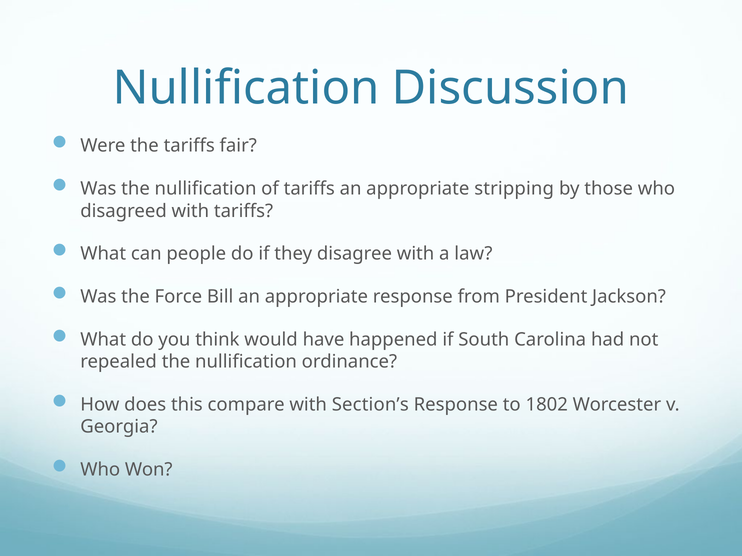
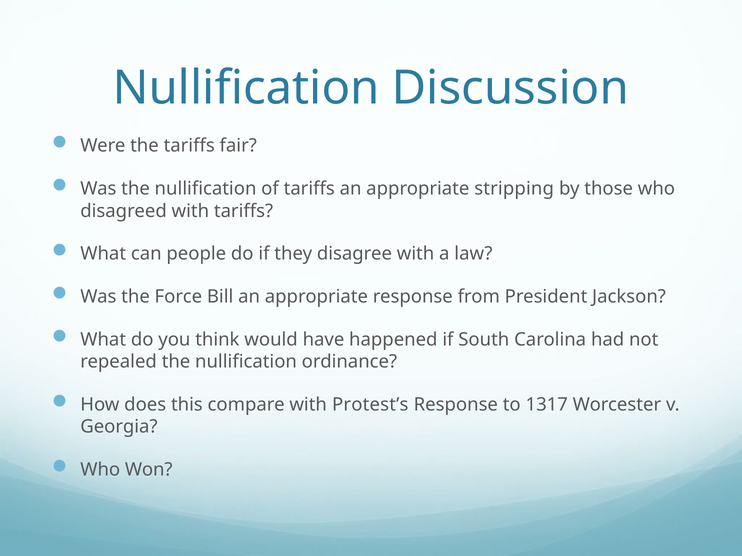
Section’s: Section’s -> Protest’s (370, 405)
1802: 1802 -> 1317 (547, 405)
